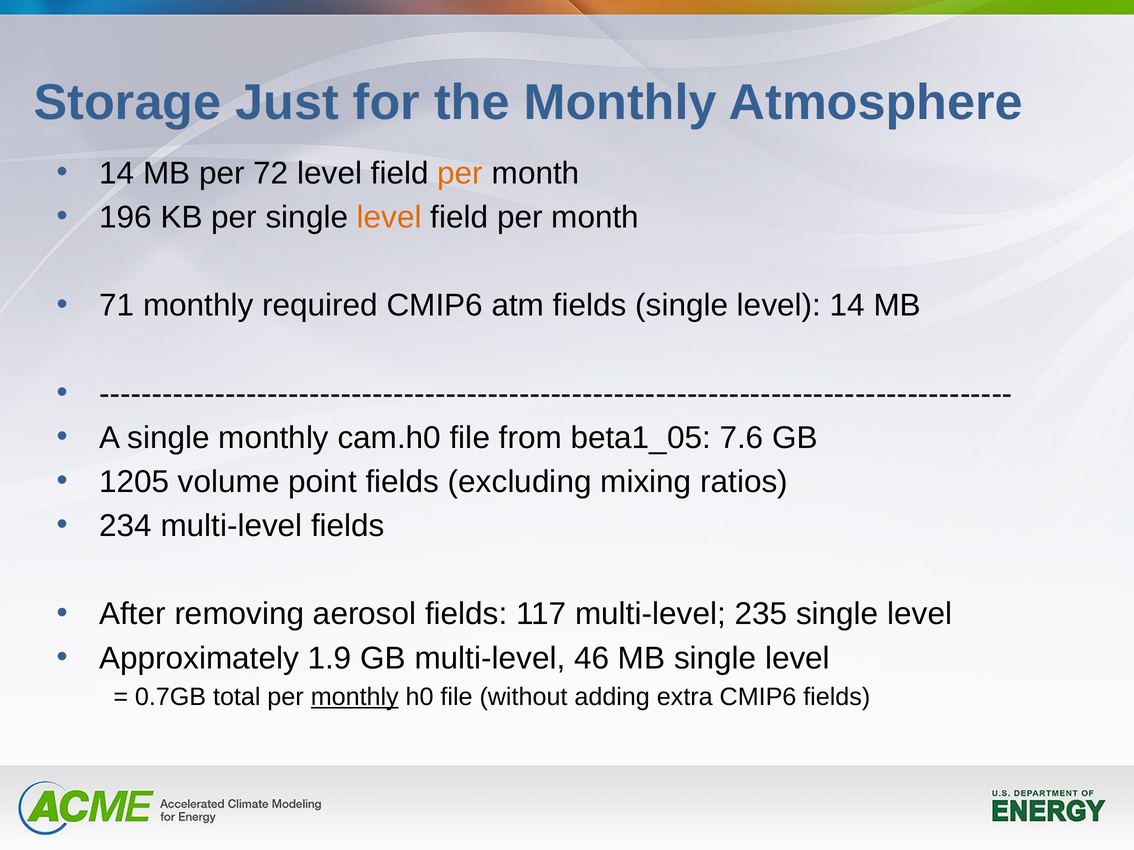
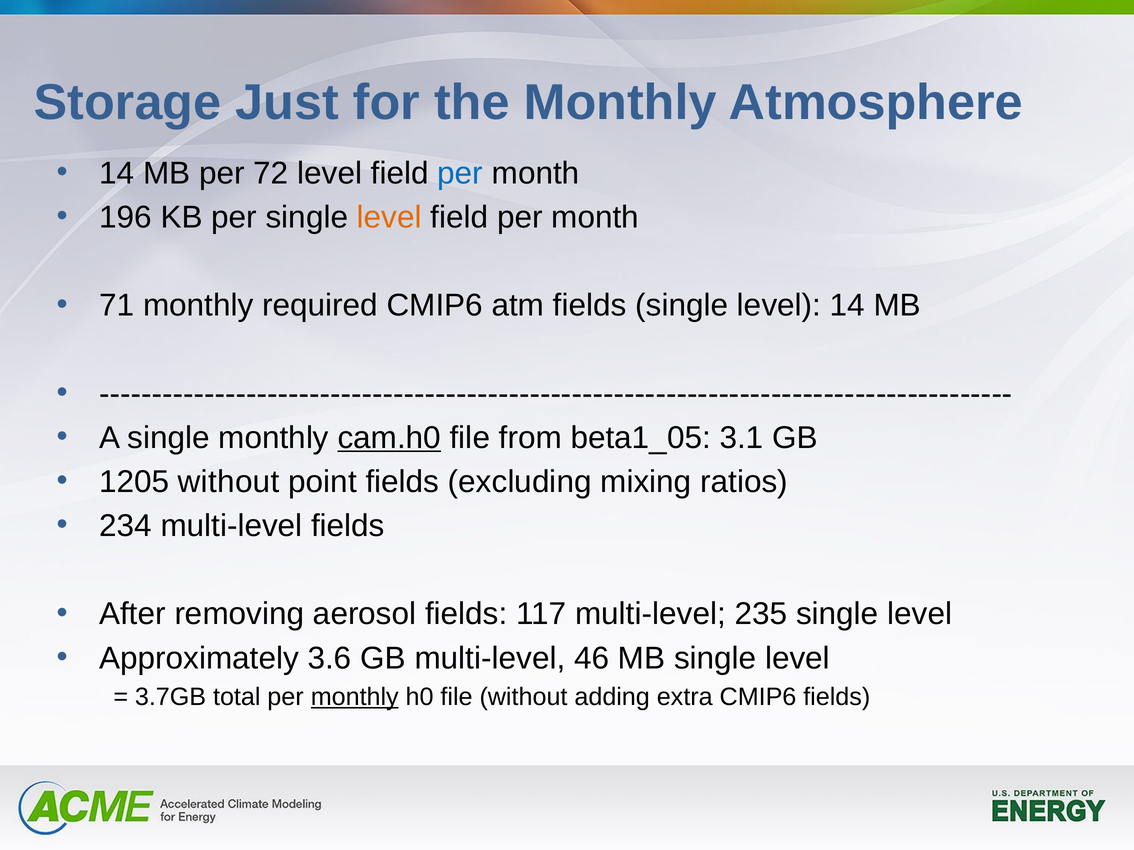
per colour: orange -> blue (460, 173)
cam.h0 underline: none -> present (389, 438)
7.6: 7.6 -> 3.1 (742, 438)
1205 volume: volume -> without (229, 482)
1.9: 1.9 -> 3.6 (330, 659)
0.7GB: 0.7GB -> 3.7GB (171, 697)
